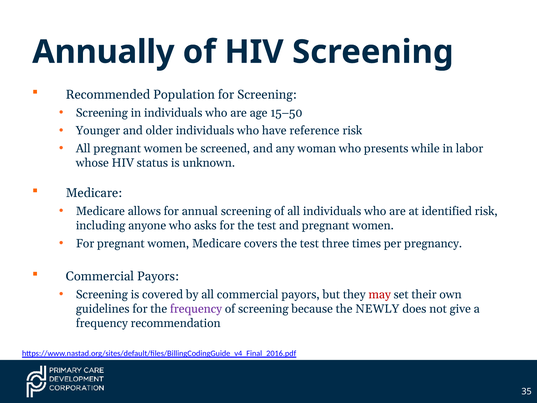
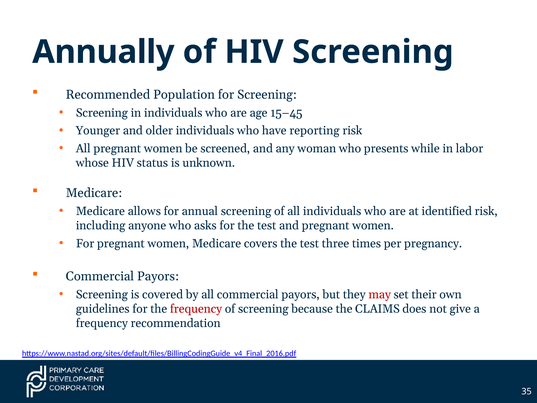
15–50: 15–50 -> 15–45 (286, 113)
reference: reference -> reporting (314, 131)
frequency colour: purple -> red (196, 309)
NEWLY: NEWLY -> CLAIMS (377, 309)
